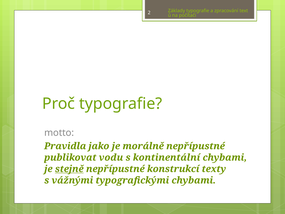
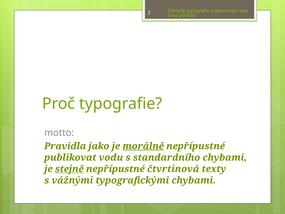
morálně underline: none -> present (143, 146)
kontinentální: kontinentální -> standardního (167, 157)
konstrukcí: konstrukcí -> čtvrtinová (173, 169)
